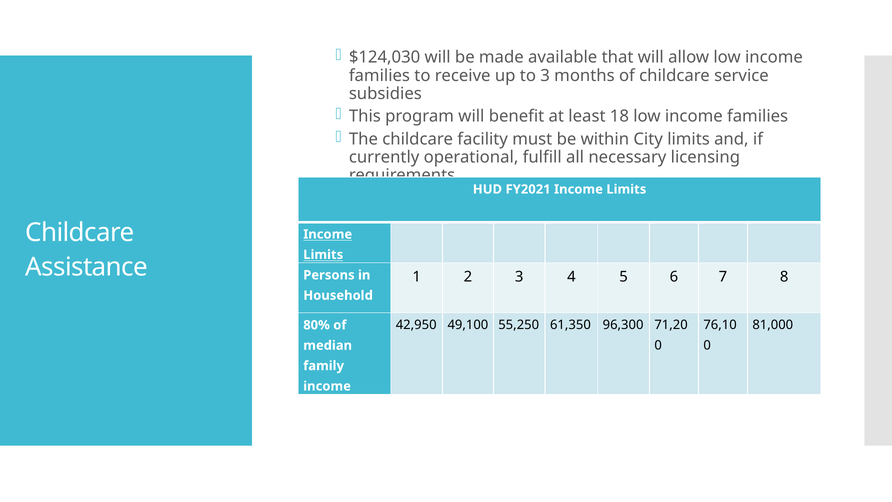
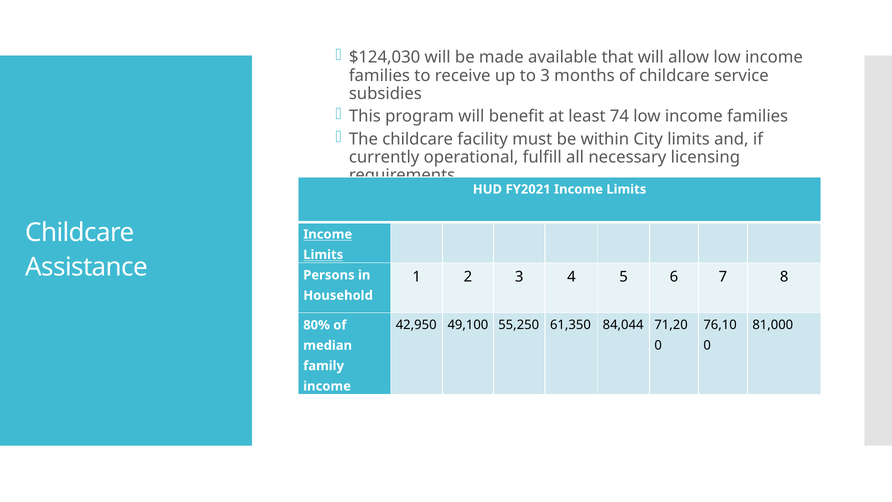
18: 18 -> 74 (619, 116)
96,300: 96,300 -> 84,044 (623, 325)
